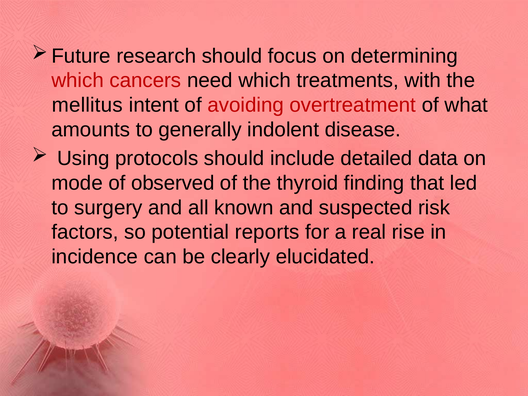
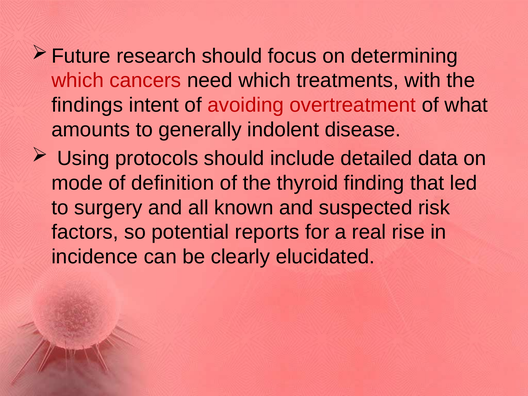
mellitus: mellitus -> findings (87, 105)
observed: observed -> definition (173, 183)
